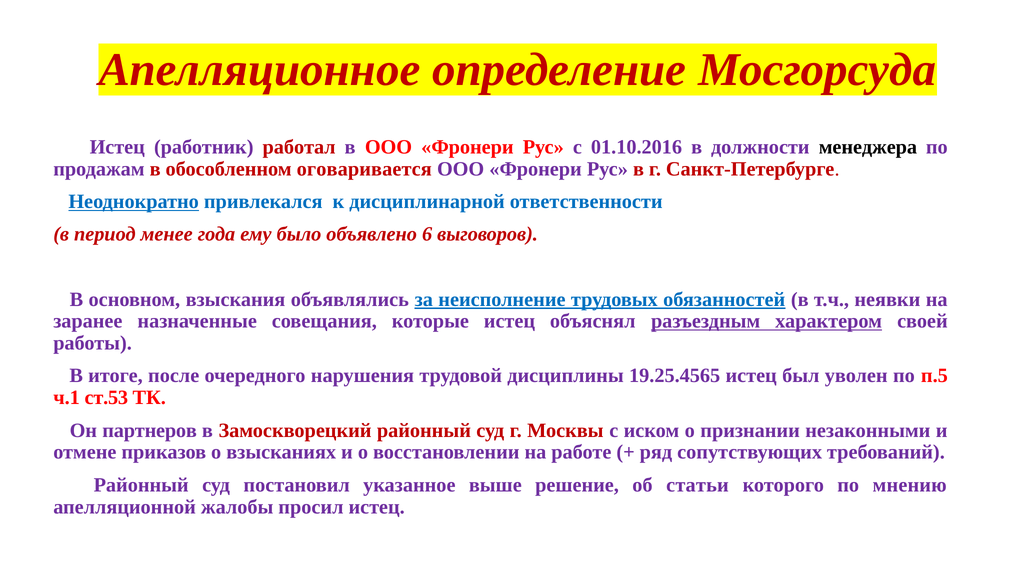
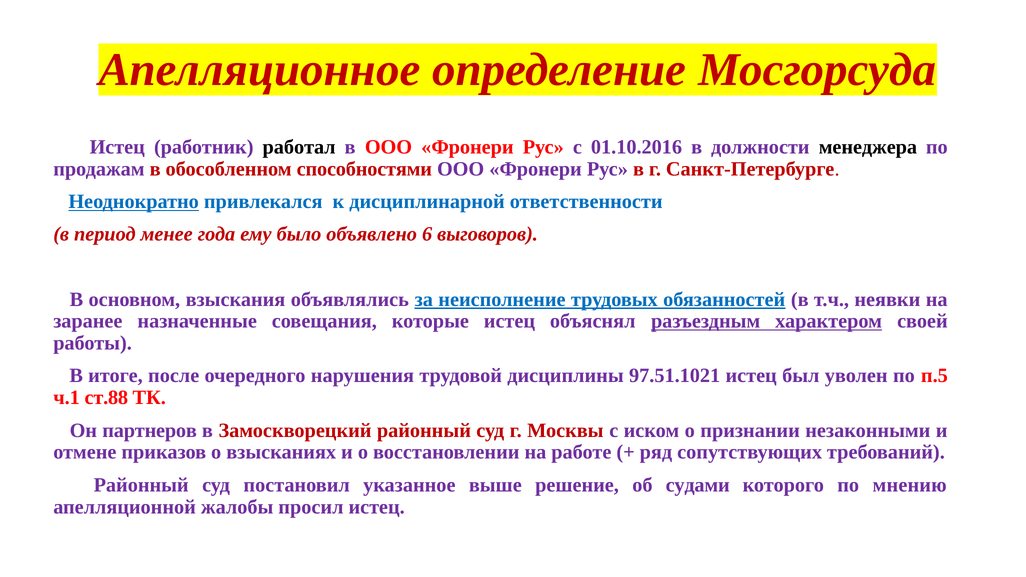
работал colour: red -> black (299, 147)
оговаривается: оговаривается -> способностями (364, 169)
19.25.4565: 19.25.4565 -> 97.51.1021 (675, 376)
ст.53: ст.53 -> ст.88 (106, 398)
статьи: статьи -> судами (698, 485)
